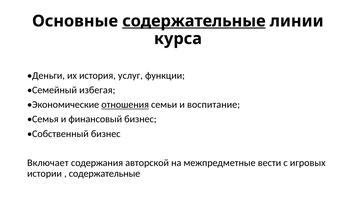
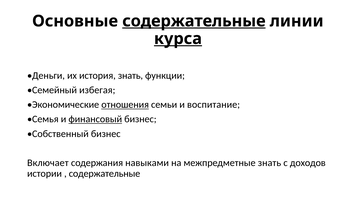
курса underline: none -> present (178, 39)
история услуг: услуг -> знать (130, 76)
финансовый underline: none -> present (95, 119)
авторской: авторской -> навыками (147, 163)
межпредметные вести: вести -> знать (269, 163)
игровых: игровых -> доходов (308, 163)
